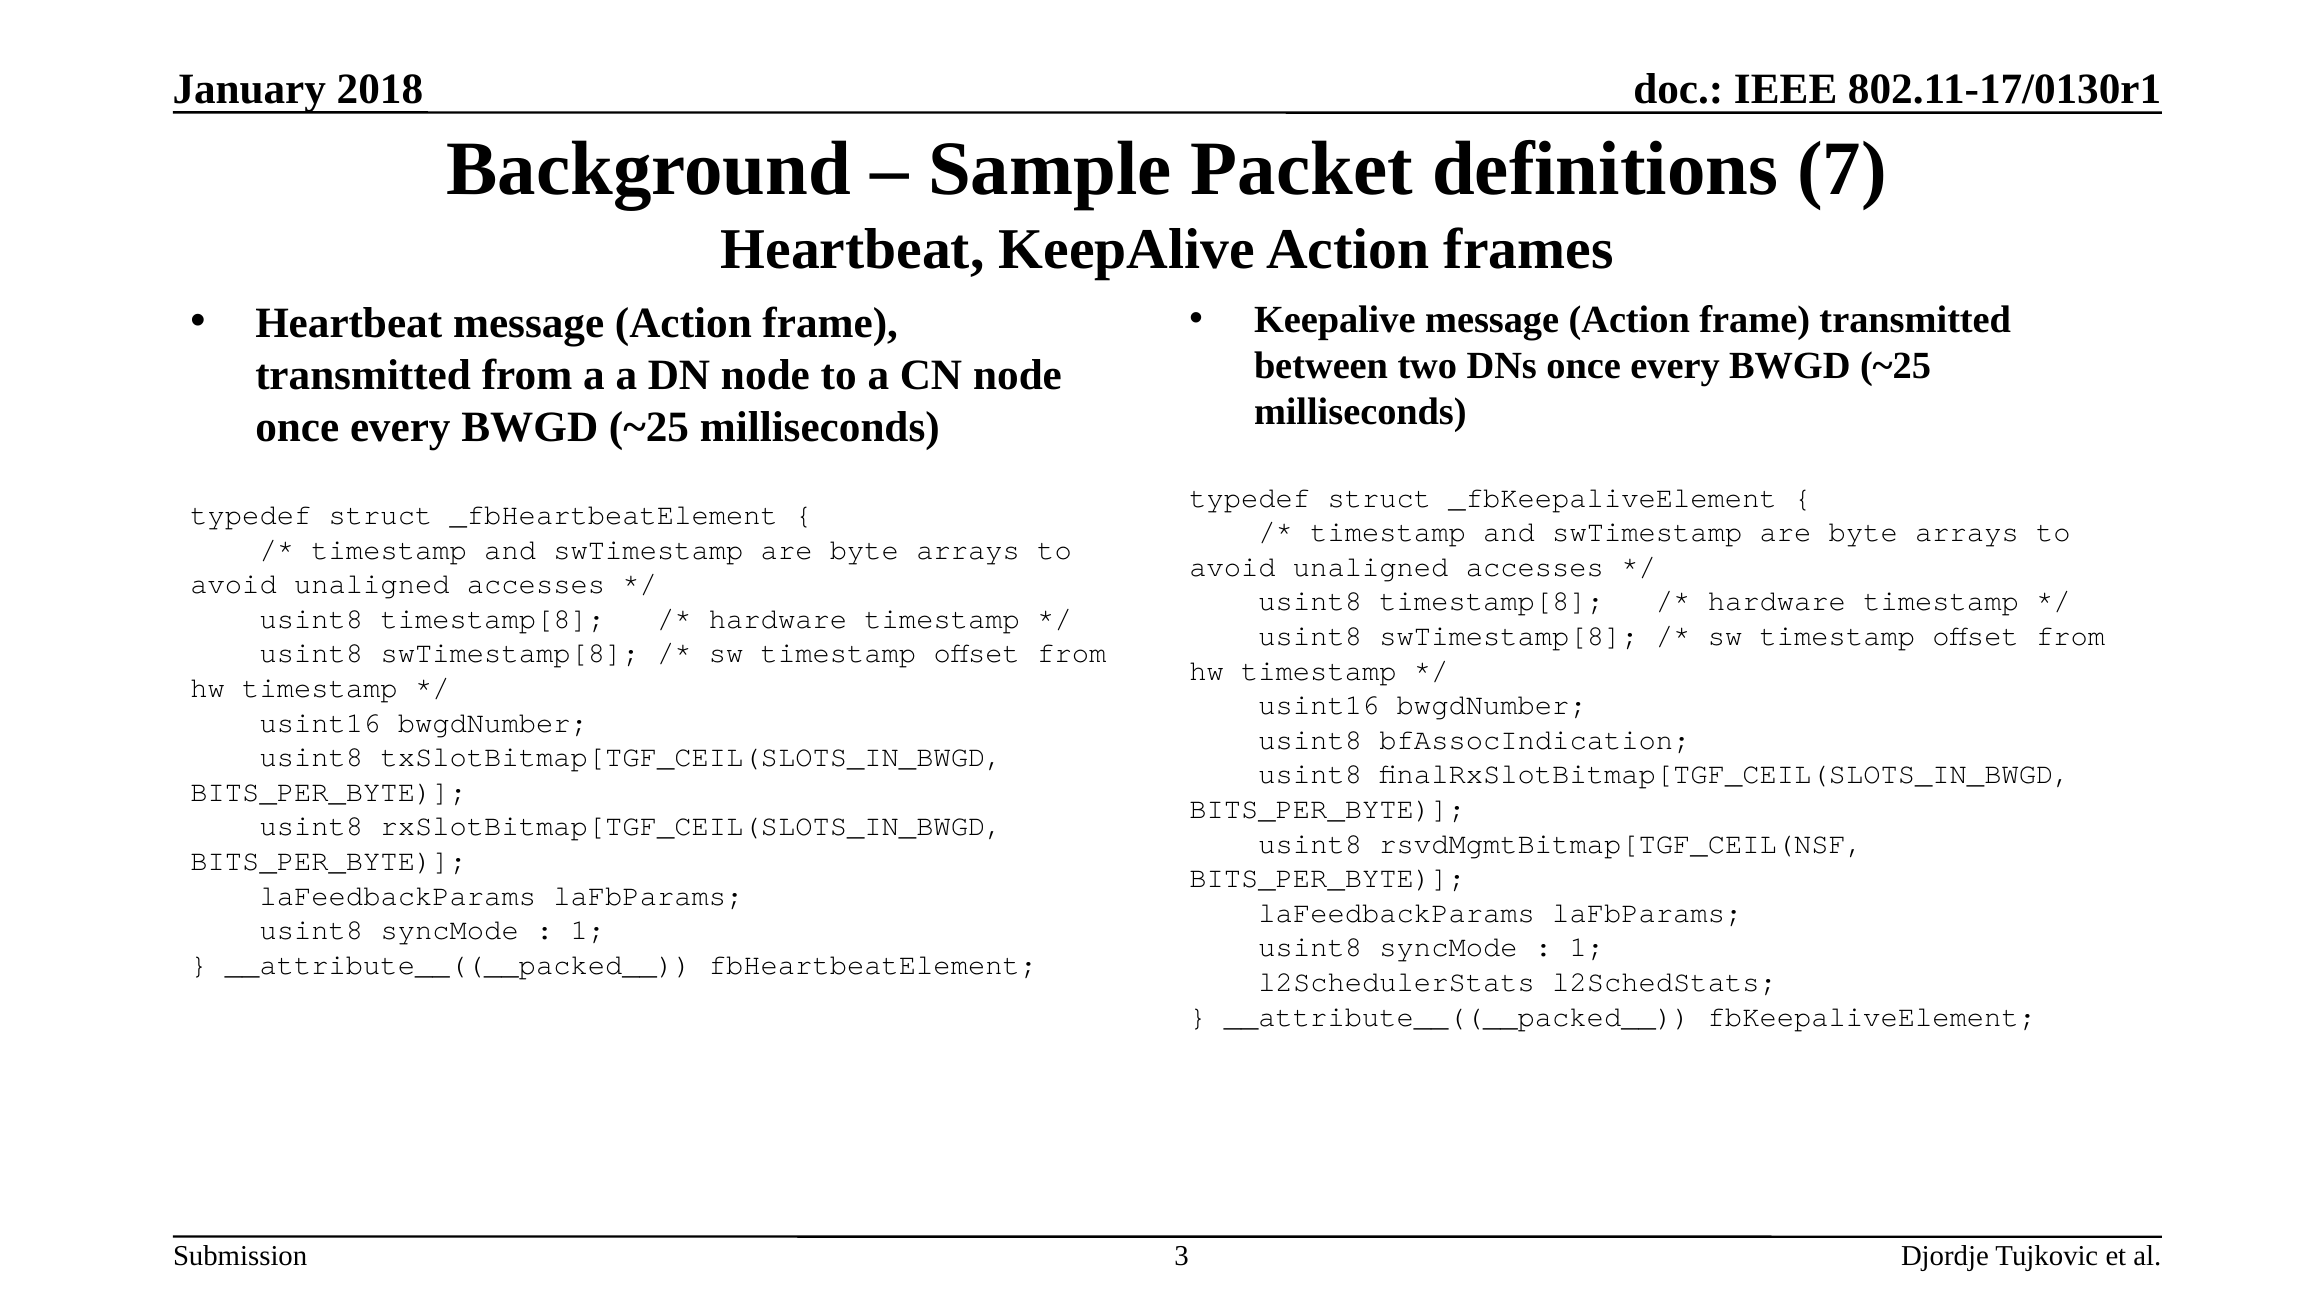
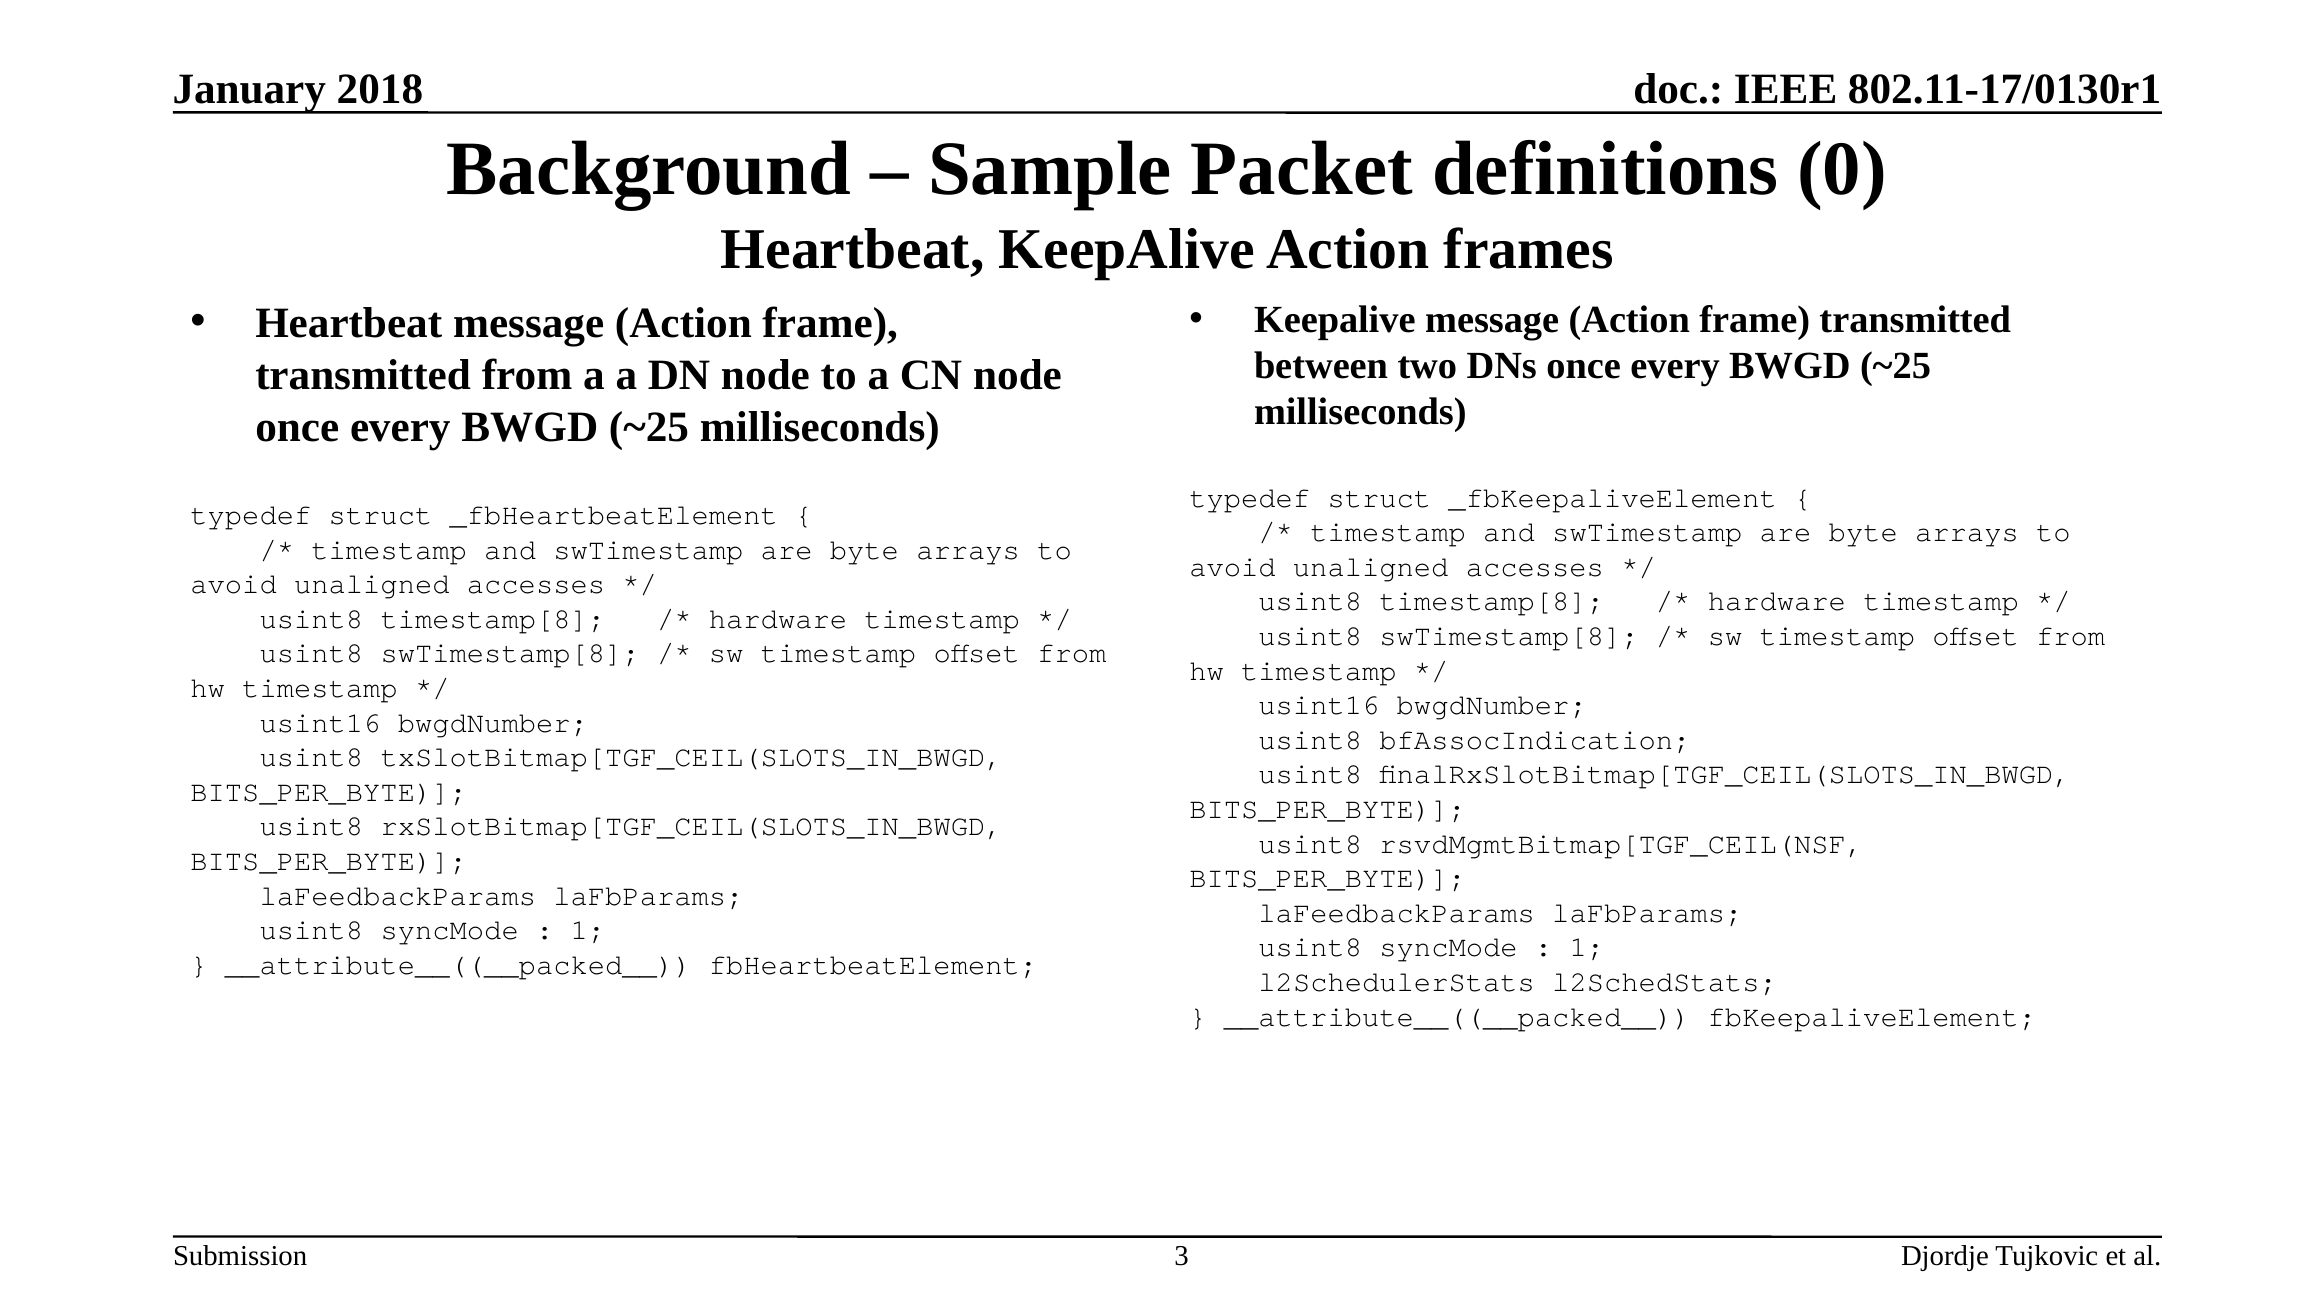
7: 7 -> 0 (1842, 170)
